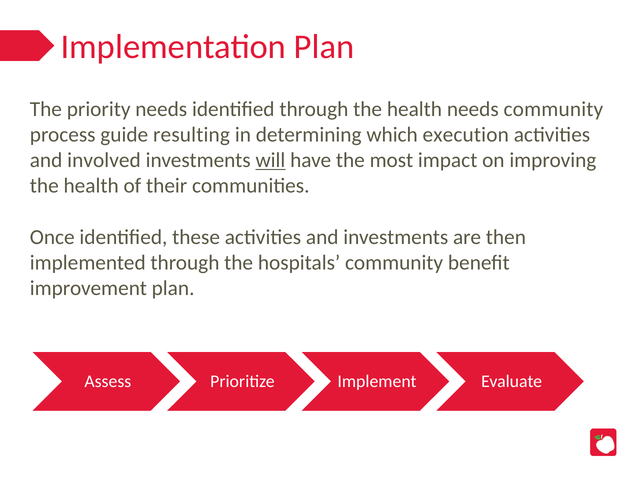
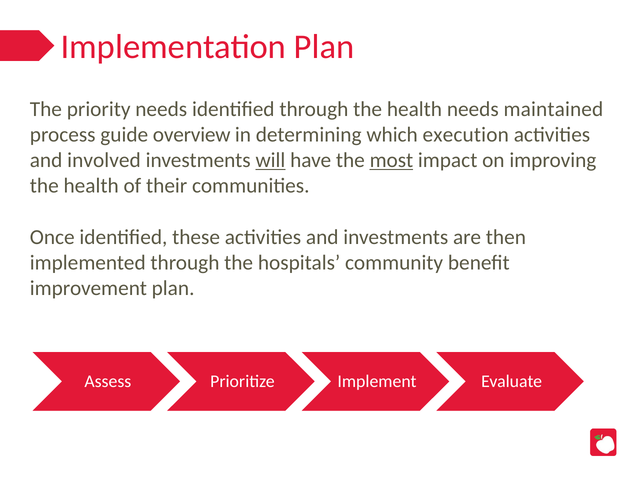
needs community: community -> maintained (553, 109)
resulting: resulting -> overview (192, 135)
most underline: none -> present (391, 160)
